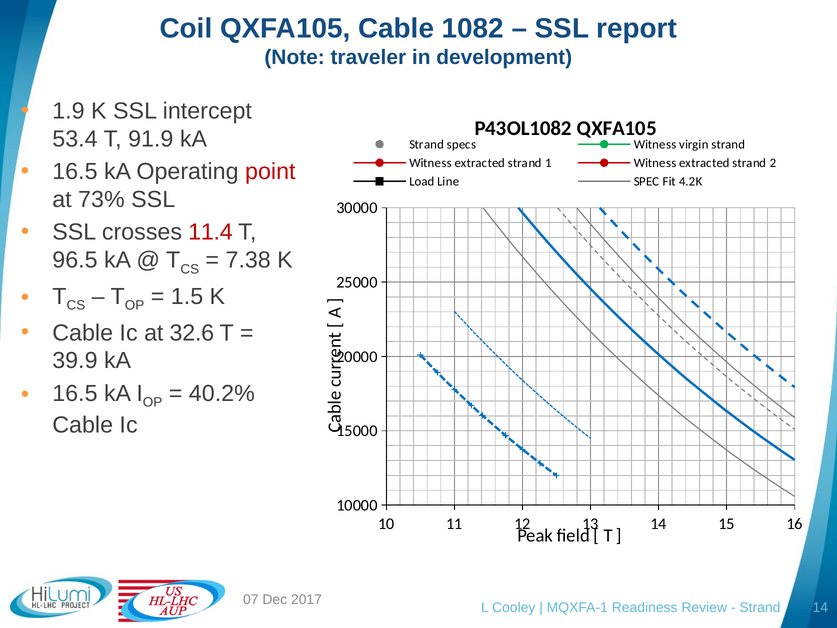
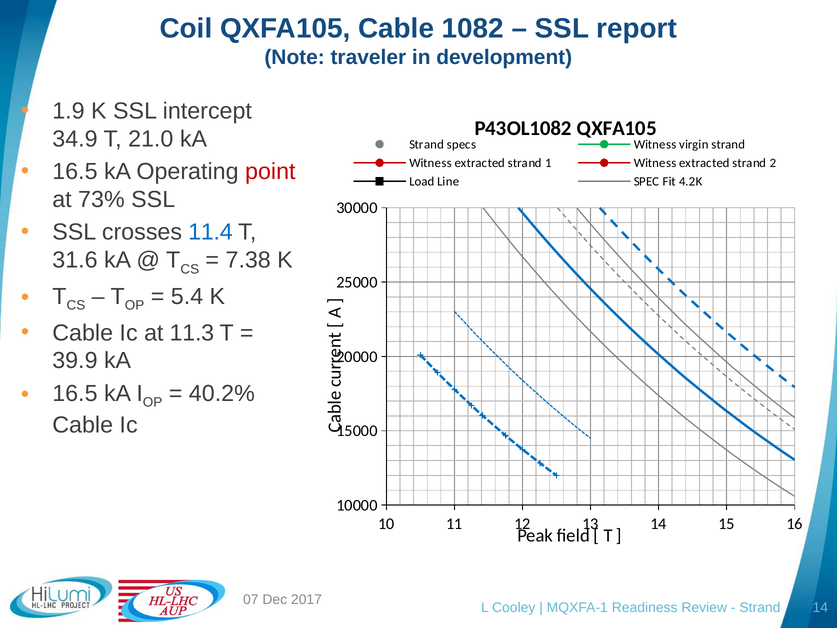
53.4: 53.4 -> 34.9 (75, 139)
91.9: 91.9 -> 21.0 (151, 139)
11.4 colour: red -> blue (210, 232)
96.5: 96.5 -> 31.6 (75, 260)
1.5: 1.5 -> 5.4 (187, 296)
32.6: 32.6 -> 11.3 (192, 333)
